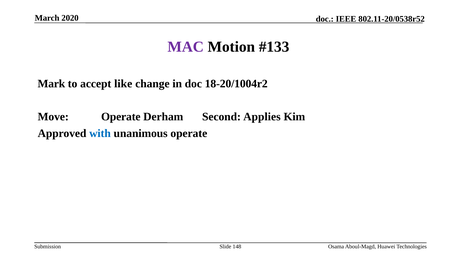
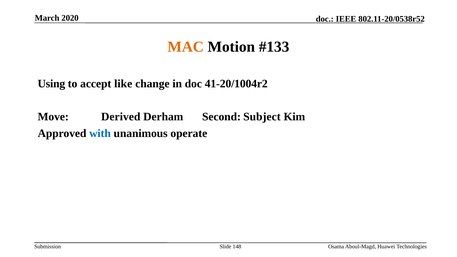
MAC colour: purple -> orange (186, 47)
Mark: Mark -> Using (51, 84)
18-20/1004r2: 18-20/1004r2 -> 41-20/1004r2 (236, 84)
Move Operate: Operate -> Derived (121, 117)
Applies: Applies -> Subject (262, 117)
